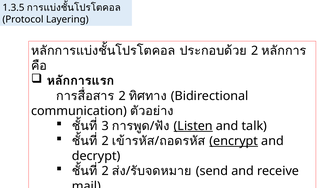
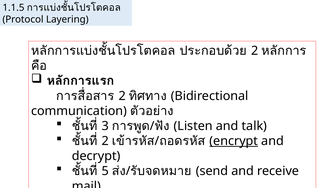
1.3.5: 1.3.5 -> 1.1.5 (13, 8)
Listen underline: present -> none (193, 126)
2: 2 -> 5 (105, 172)
